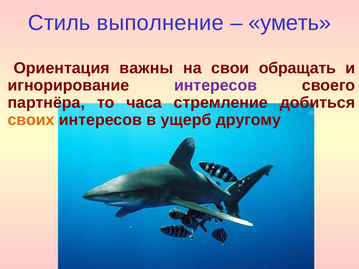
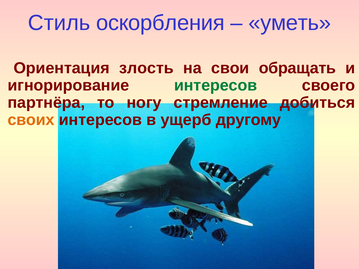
выполнение: выполнение -> оскорбления (160, 23)
важны: важны -> злость (146, 68)
интересов colour: purple -> green (216, 85)
часа: часа -> ногу (144, 103)
